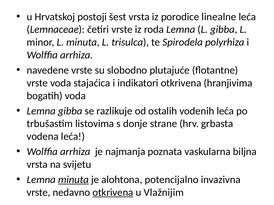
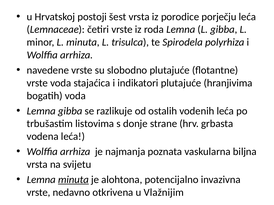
linealne: linealne -> porječju (219, 17)
indikatori otkrivena: otkrivena -> plutajuće (181, 83)
otkrivena underline: present -> none (113, 193)
